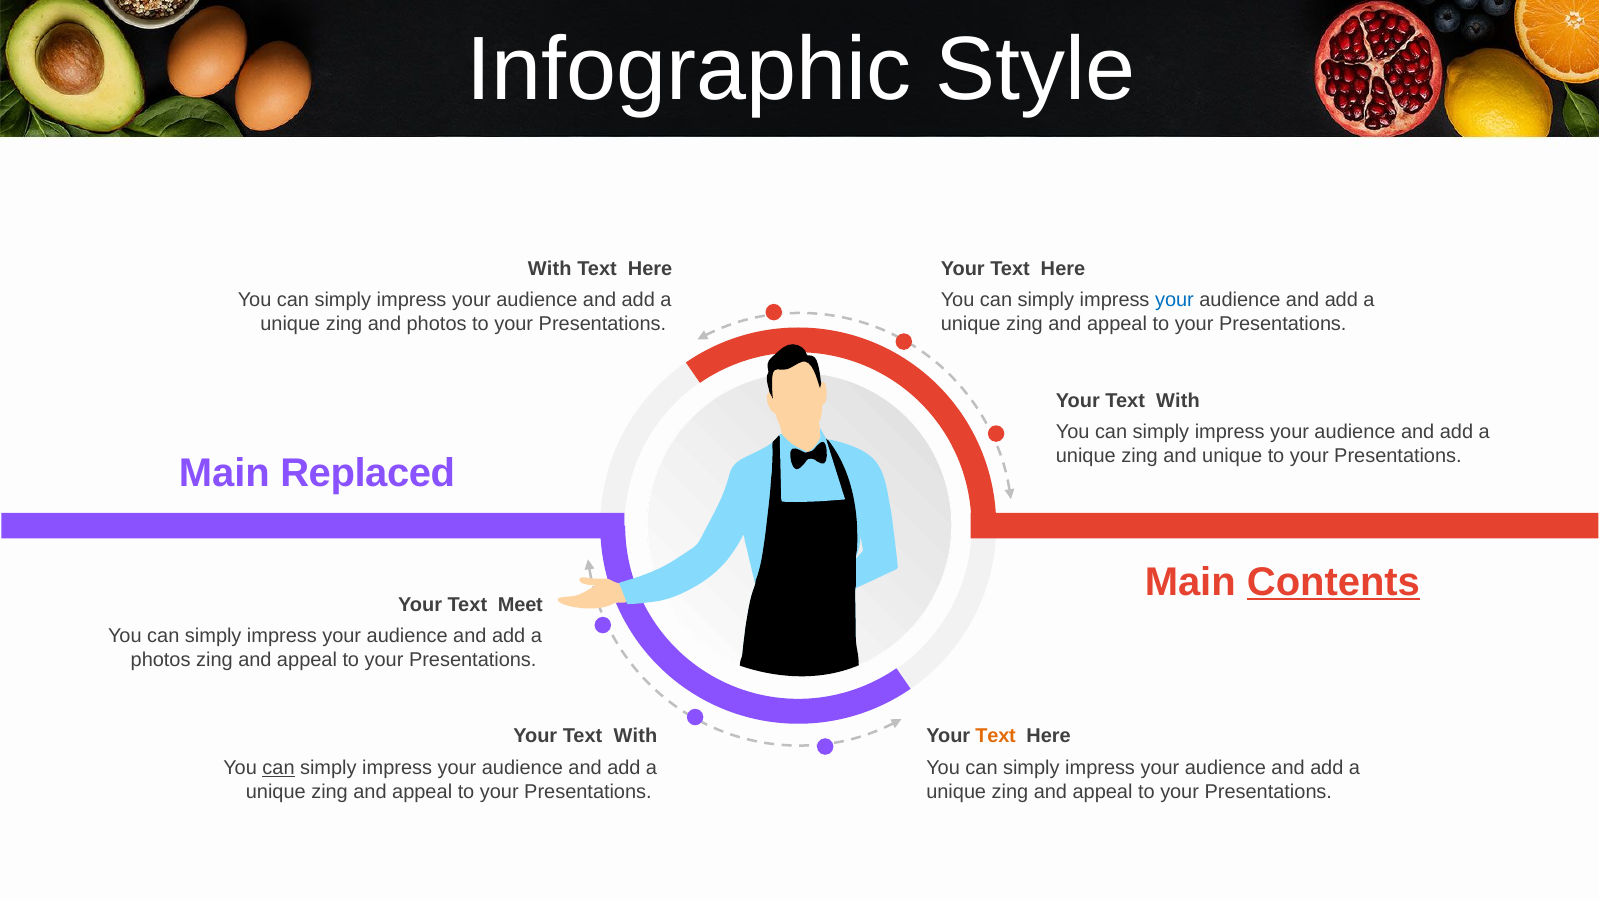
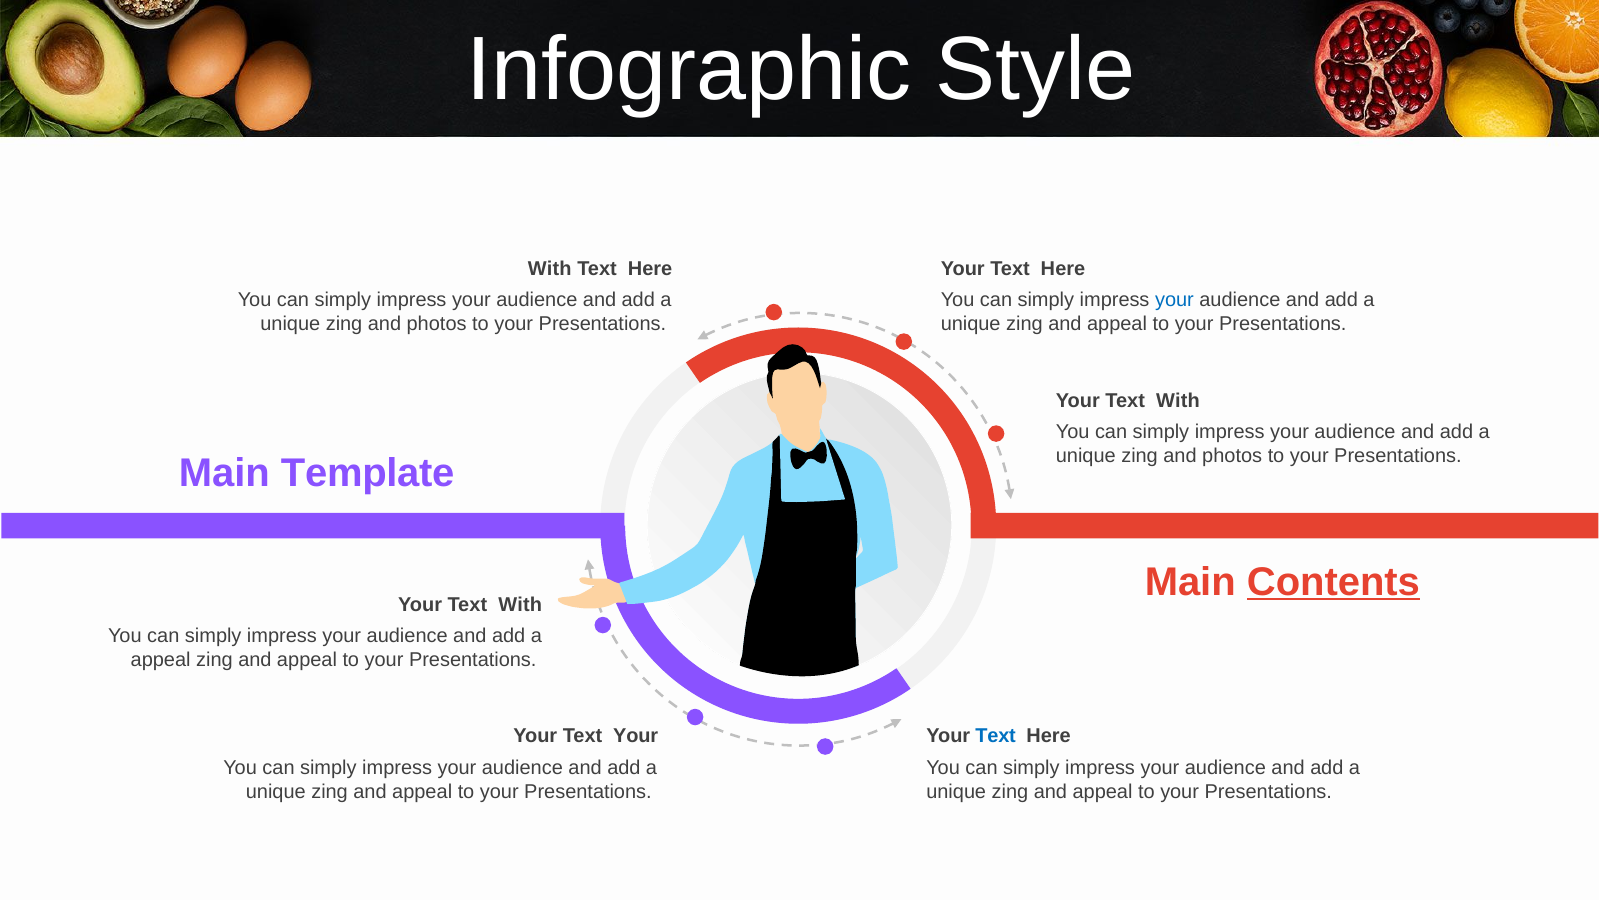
unique: unique -> photos (1232, 456)
Replaced: Replaced -> Template (368, 473)
Meet: Meet -> With (520, 604)
photos: photos -> appeal (161, 660)
With: With -> Your (636, 736)
Text colour: orange -> blue (996, 736)
can underline: present -> none (279, 767)
